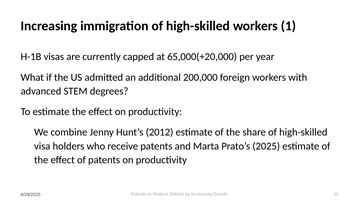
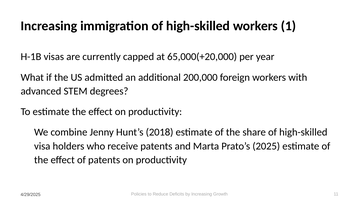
2012: 2012 -> 2018 (160, 132)
